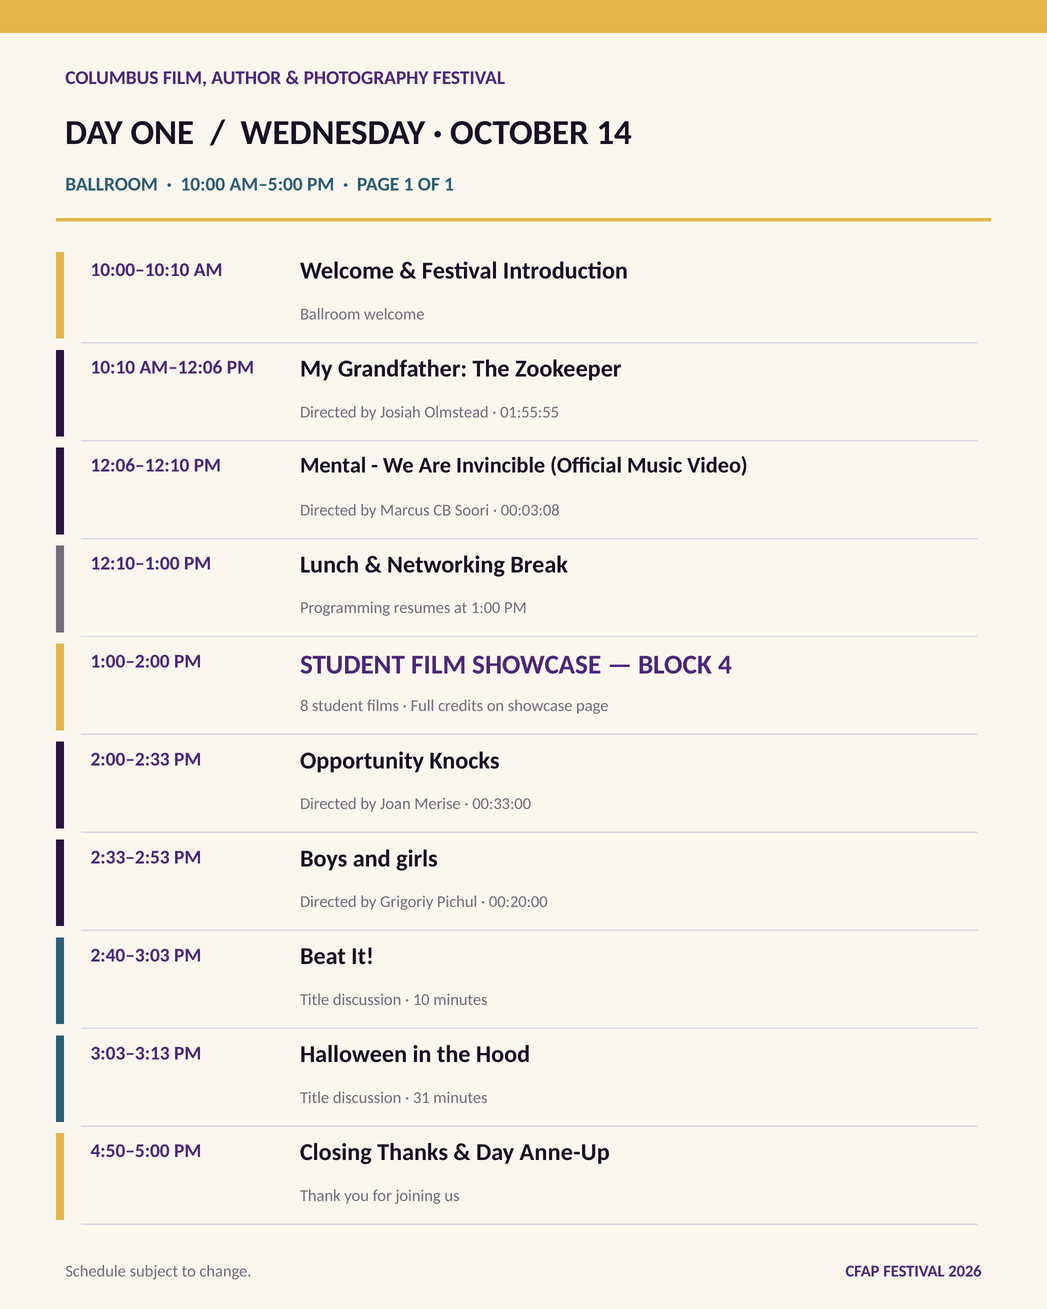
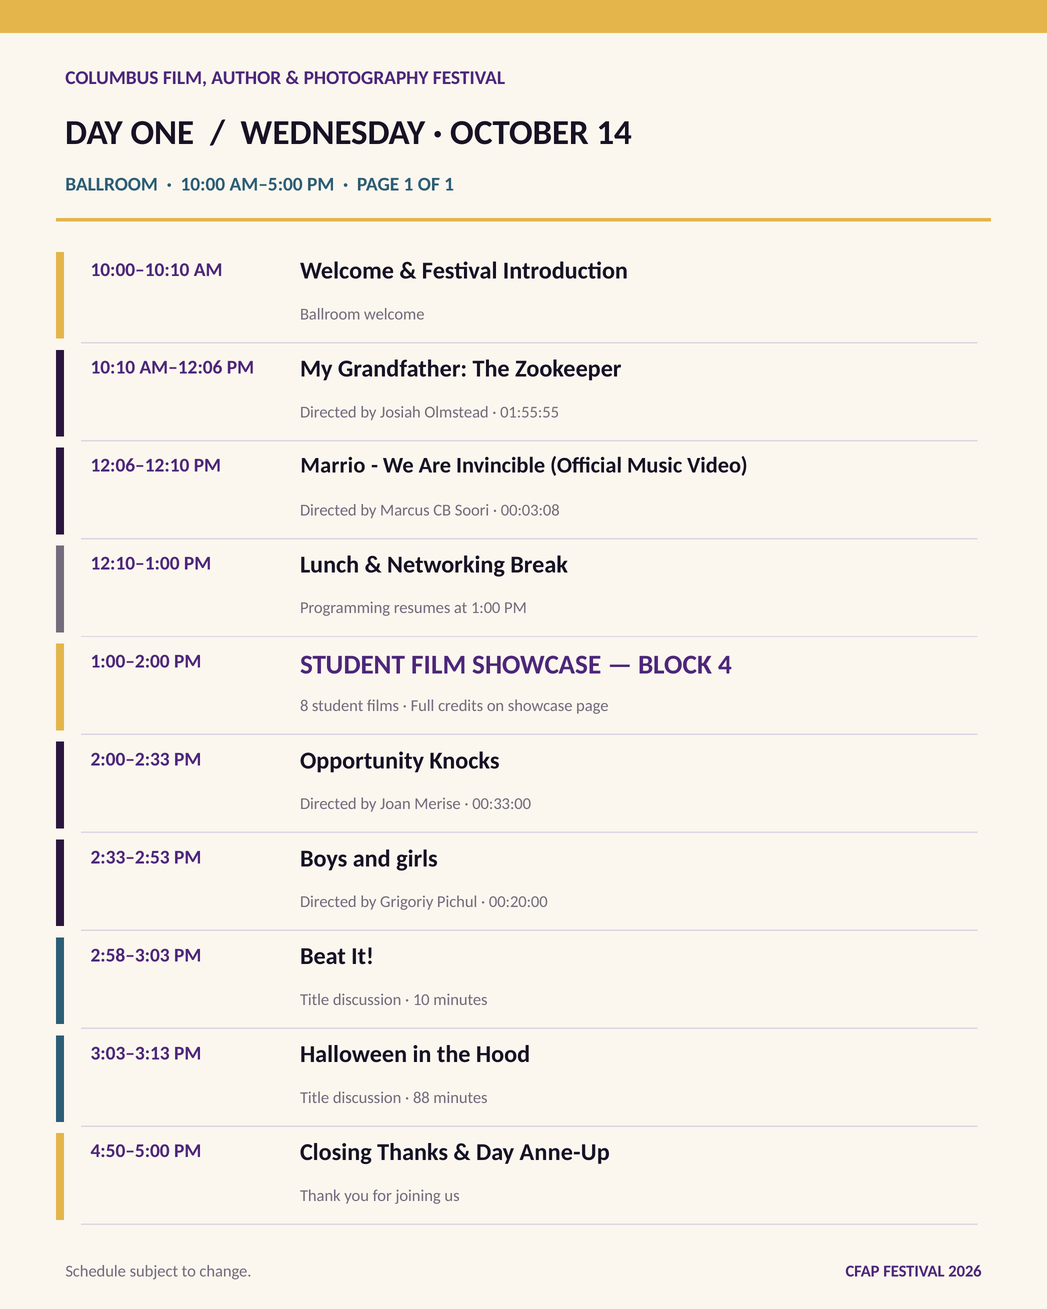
Mental: Mental -> Marrio (333, 465)
2:40–3:03: 2:40–3:03 -> 2:58–3:03 (130, 955)
31: 31 -> 88 (421, 1097)
